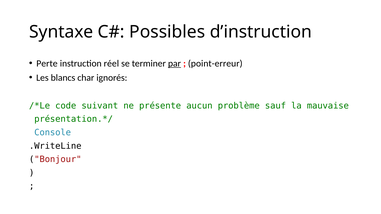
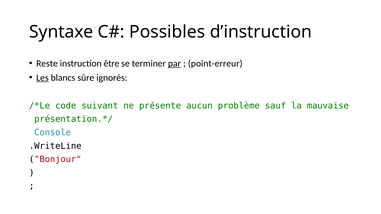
Perte: Perte -> Reste (47, 64)
réel: réel -> être (111, 64)
Les underline: none -> present (42, 78)
char: char -> sûre (86, 78)
